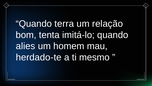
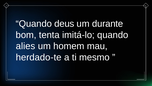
terra: terra -> deus (64, 24)
relação: relação -> durante (108, 24)
